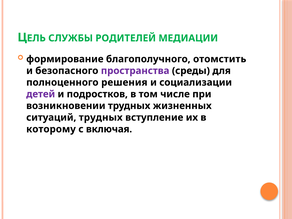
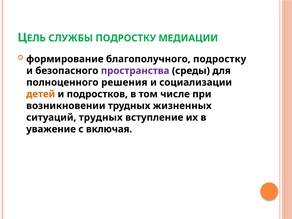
СЛУЖБЫ РОДИТЕЛЕЙ: РОДИТЕЛЕЙ -> ПОДРОСТКУ (126, 38)
благополучного отомстить: отомстить -> подростку (220, 59)
детей colour: purple -> orange (41, 94)
которому: которому -> уважение (51, 129)
